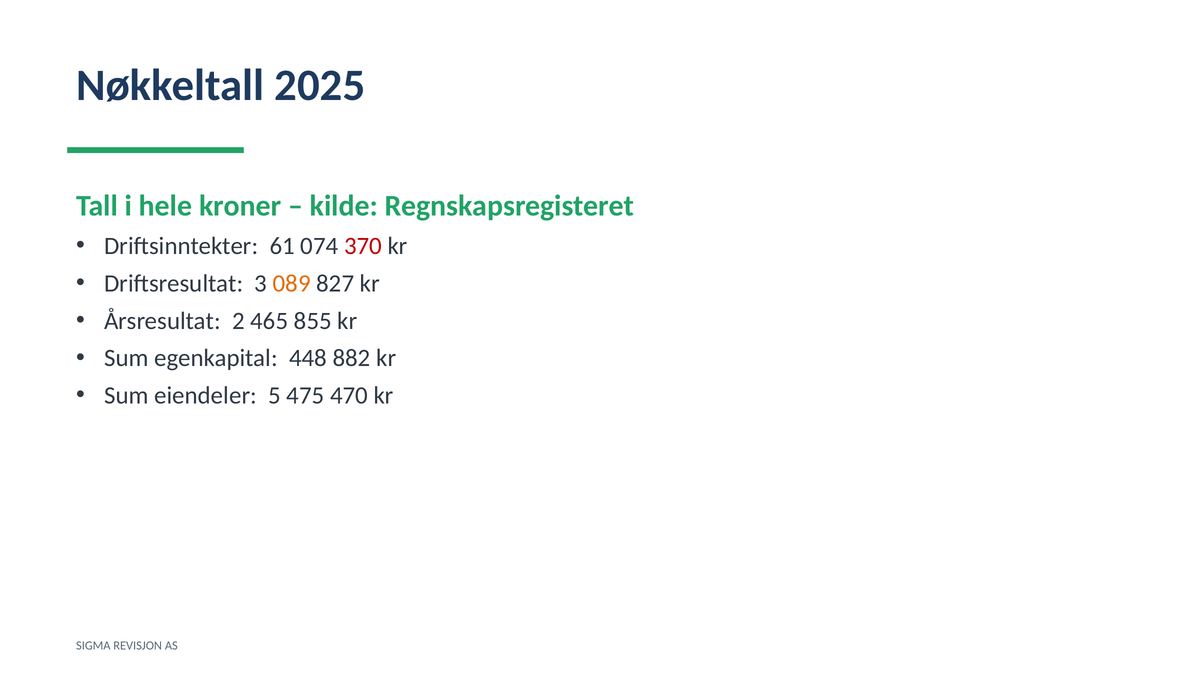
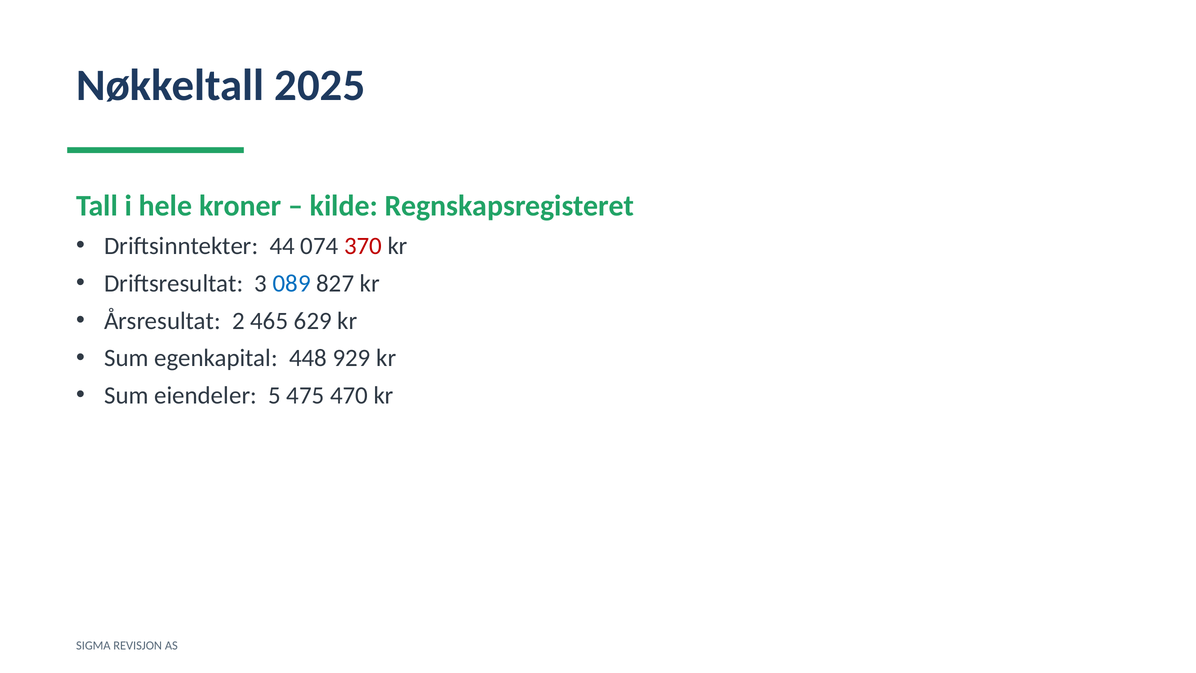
61: 61 -> 44 (282, 246)
089 colour: orange -> blue (292, 283)
855: 855 -> 629 (313, 321)
882: 882 -> 929 (352, 358)
